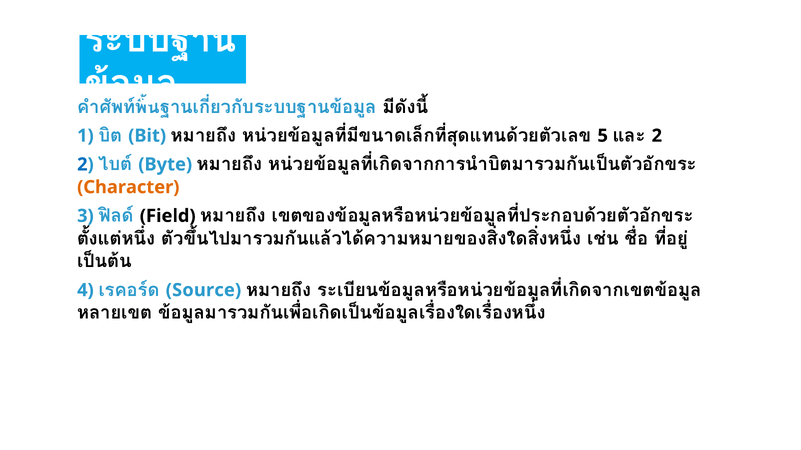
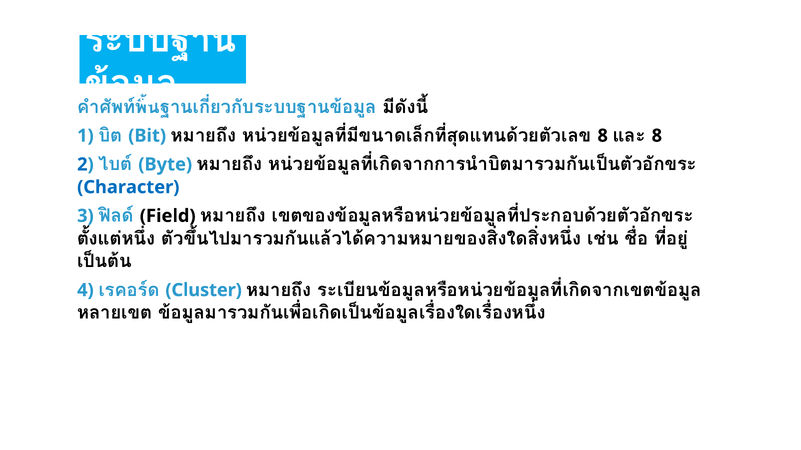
5: 5 -> 8 (603, 136)
2: 2 -> 8 (657, 136)
Character colour: orange -> blue (128, 187)
Source: Source -> Cluster (204, 290)
